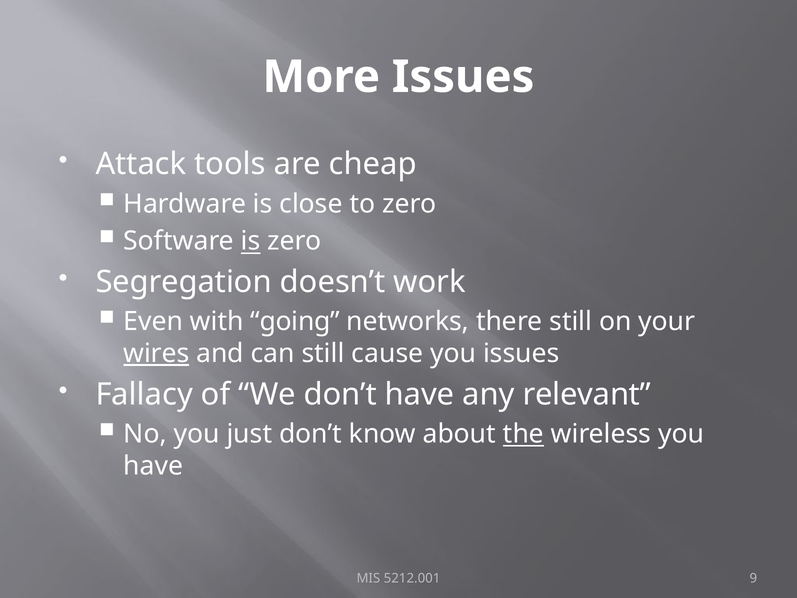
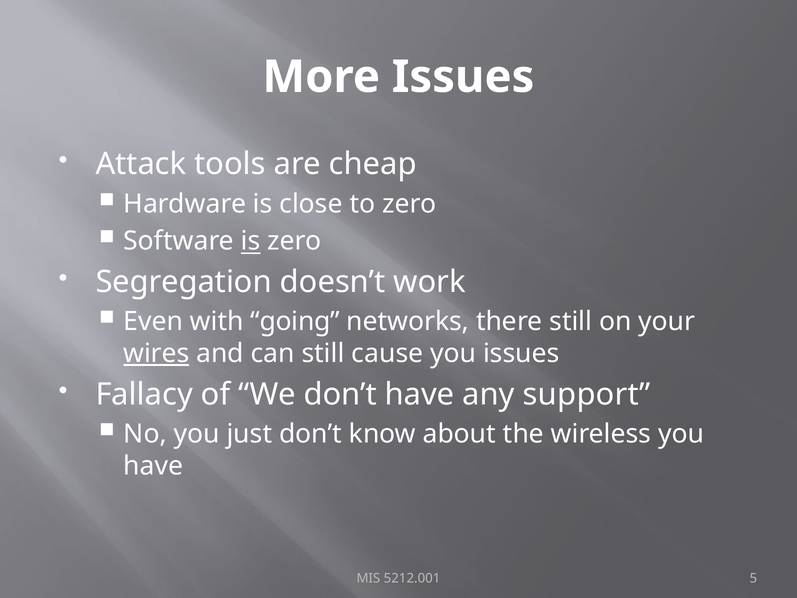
relevant: relevant -> support (587, 394)
the underline: present -> none (523, 434)
9: 9 -> 5 (753, 578)
